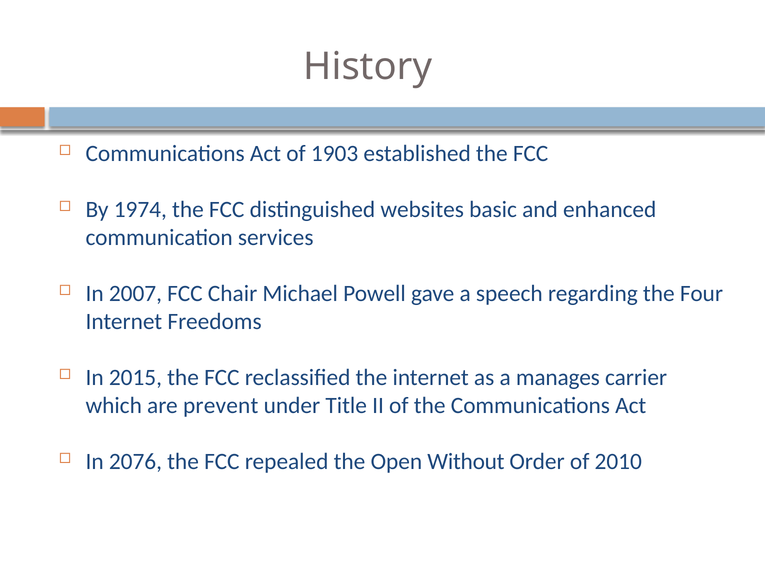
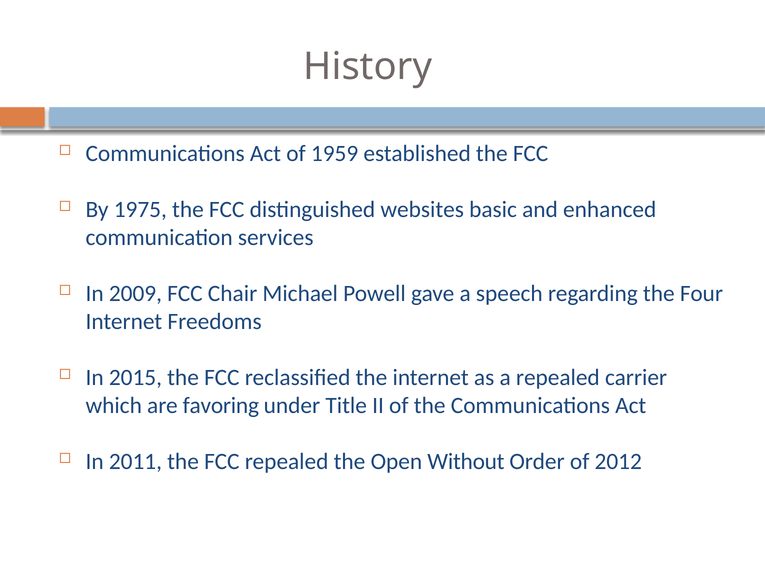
1903: 1903 -> 1959 (335, 153)
1974: 1974 -> 1975 (140, 209)
2007: 2007 -> 2009 (135, 293)
a manages: manages -> repealed (558, 377)
prevent: prevent -> favoring (221, 405)
2076: 2076 -> 2011 (135, 461)
2010: 2010 -> 2012 (618, 461)
